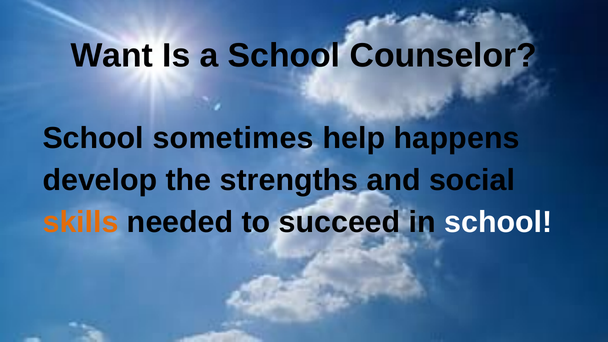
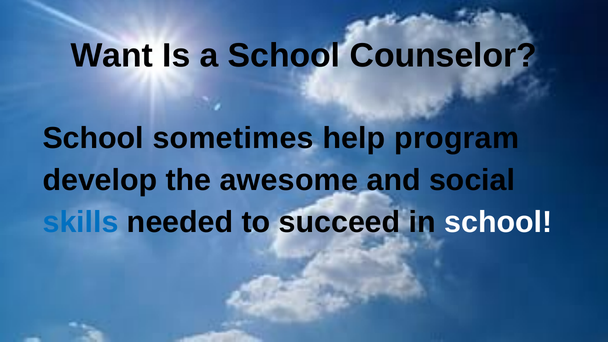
happens: happens -> program (457, 138)
strengths: strengths -> awesome (289, 180)
skills colour: orange -> blue (81, 222)
